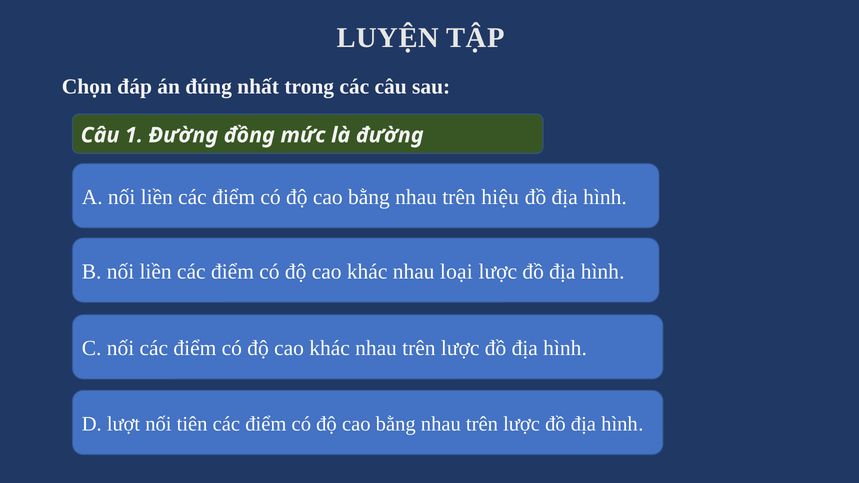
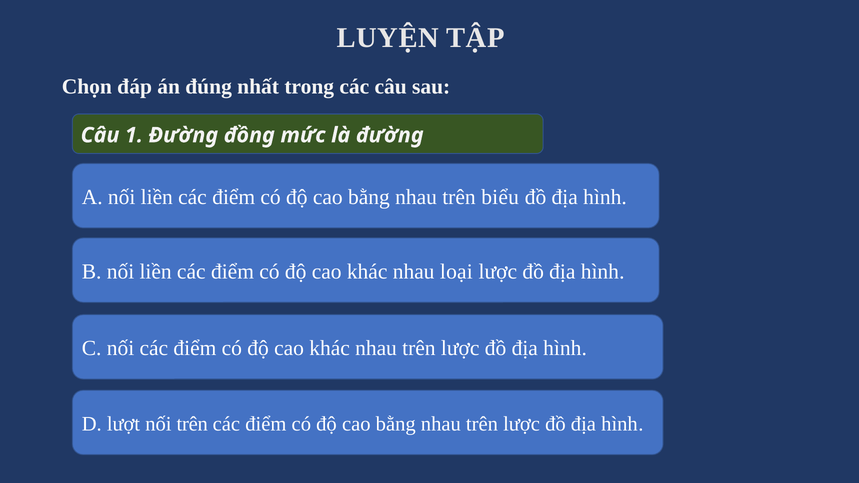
hiệu: hiệu -> biểu (500, 197)
nối tiên: tiên -> trên (192, 424)
